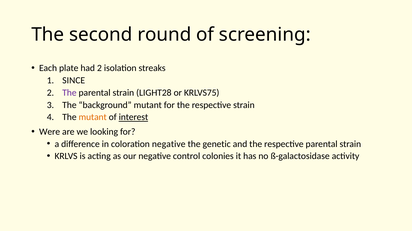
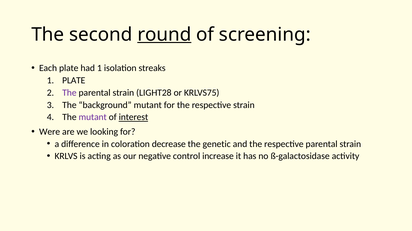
round underline: none -> present (164, 35)
had 2: 2 -> 1 (99, 68)
SINCE: SINCE -> PLATE (74, 81)
mutant colour: orange -> purple (93, 118)
coloration negative: negative -> decrease (169, 144)
colonies: colonies -> increase (218, 157)
